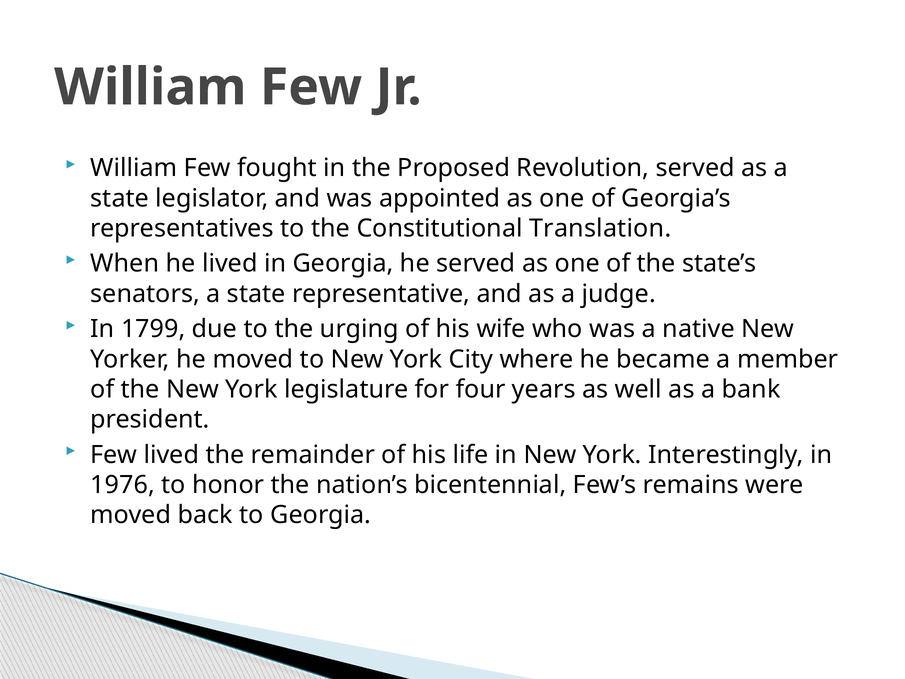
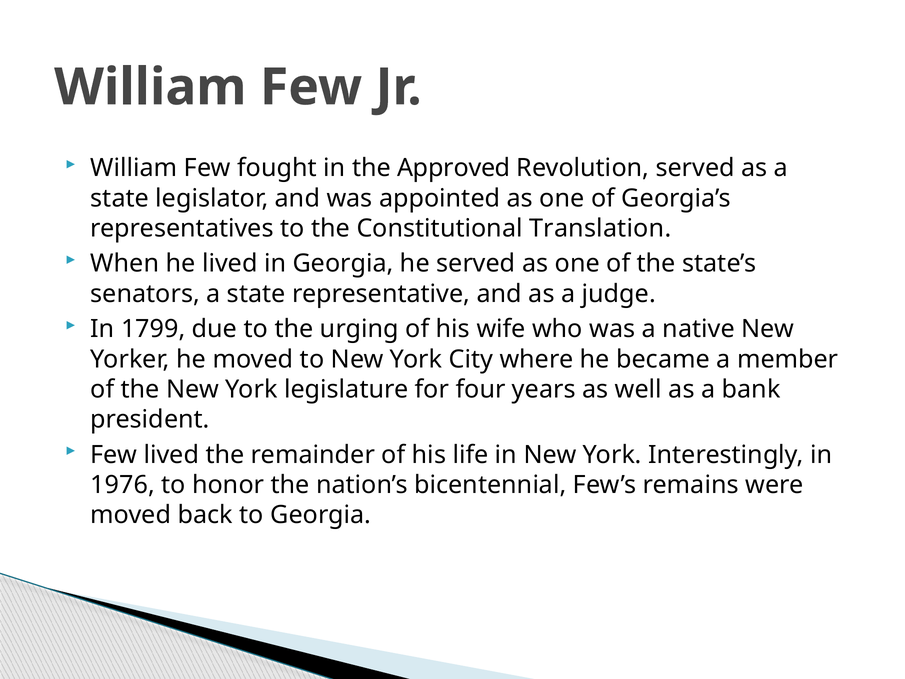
Proposed: Proposed -> Approved (454, 168)
